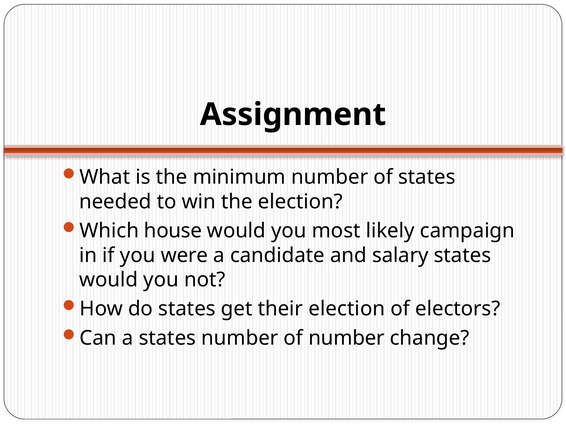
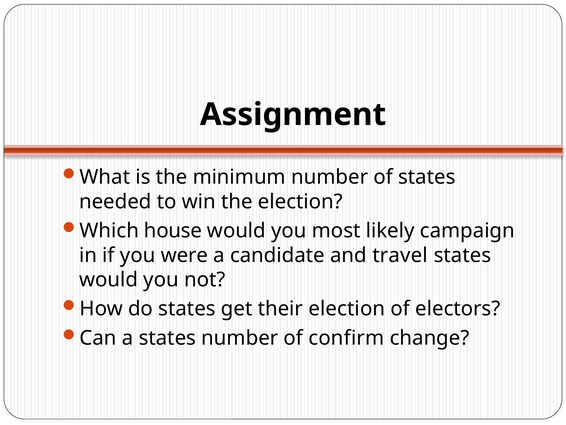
salary: salary -> travel (400, 255)
of number: number -> confirm (346, 338)
